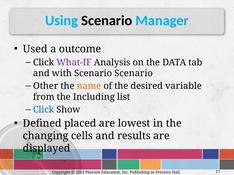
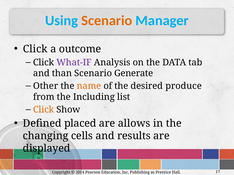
Scenario colour: black -> orange (107, 21)
Used: Used -> Click (35, 49)
with: with -> than (62, 73)
Scenario Scenario: Scenario -> Generate (134, 73)
variable: variable -> produce (184, 86)
Click colour: blue -> orange (44, 110)
lowest: lowest -> allows (134, 124)
